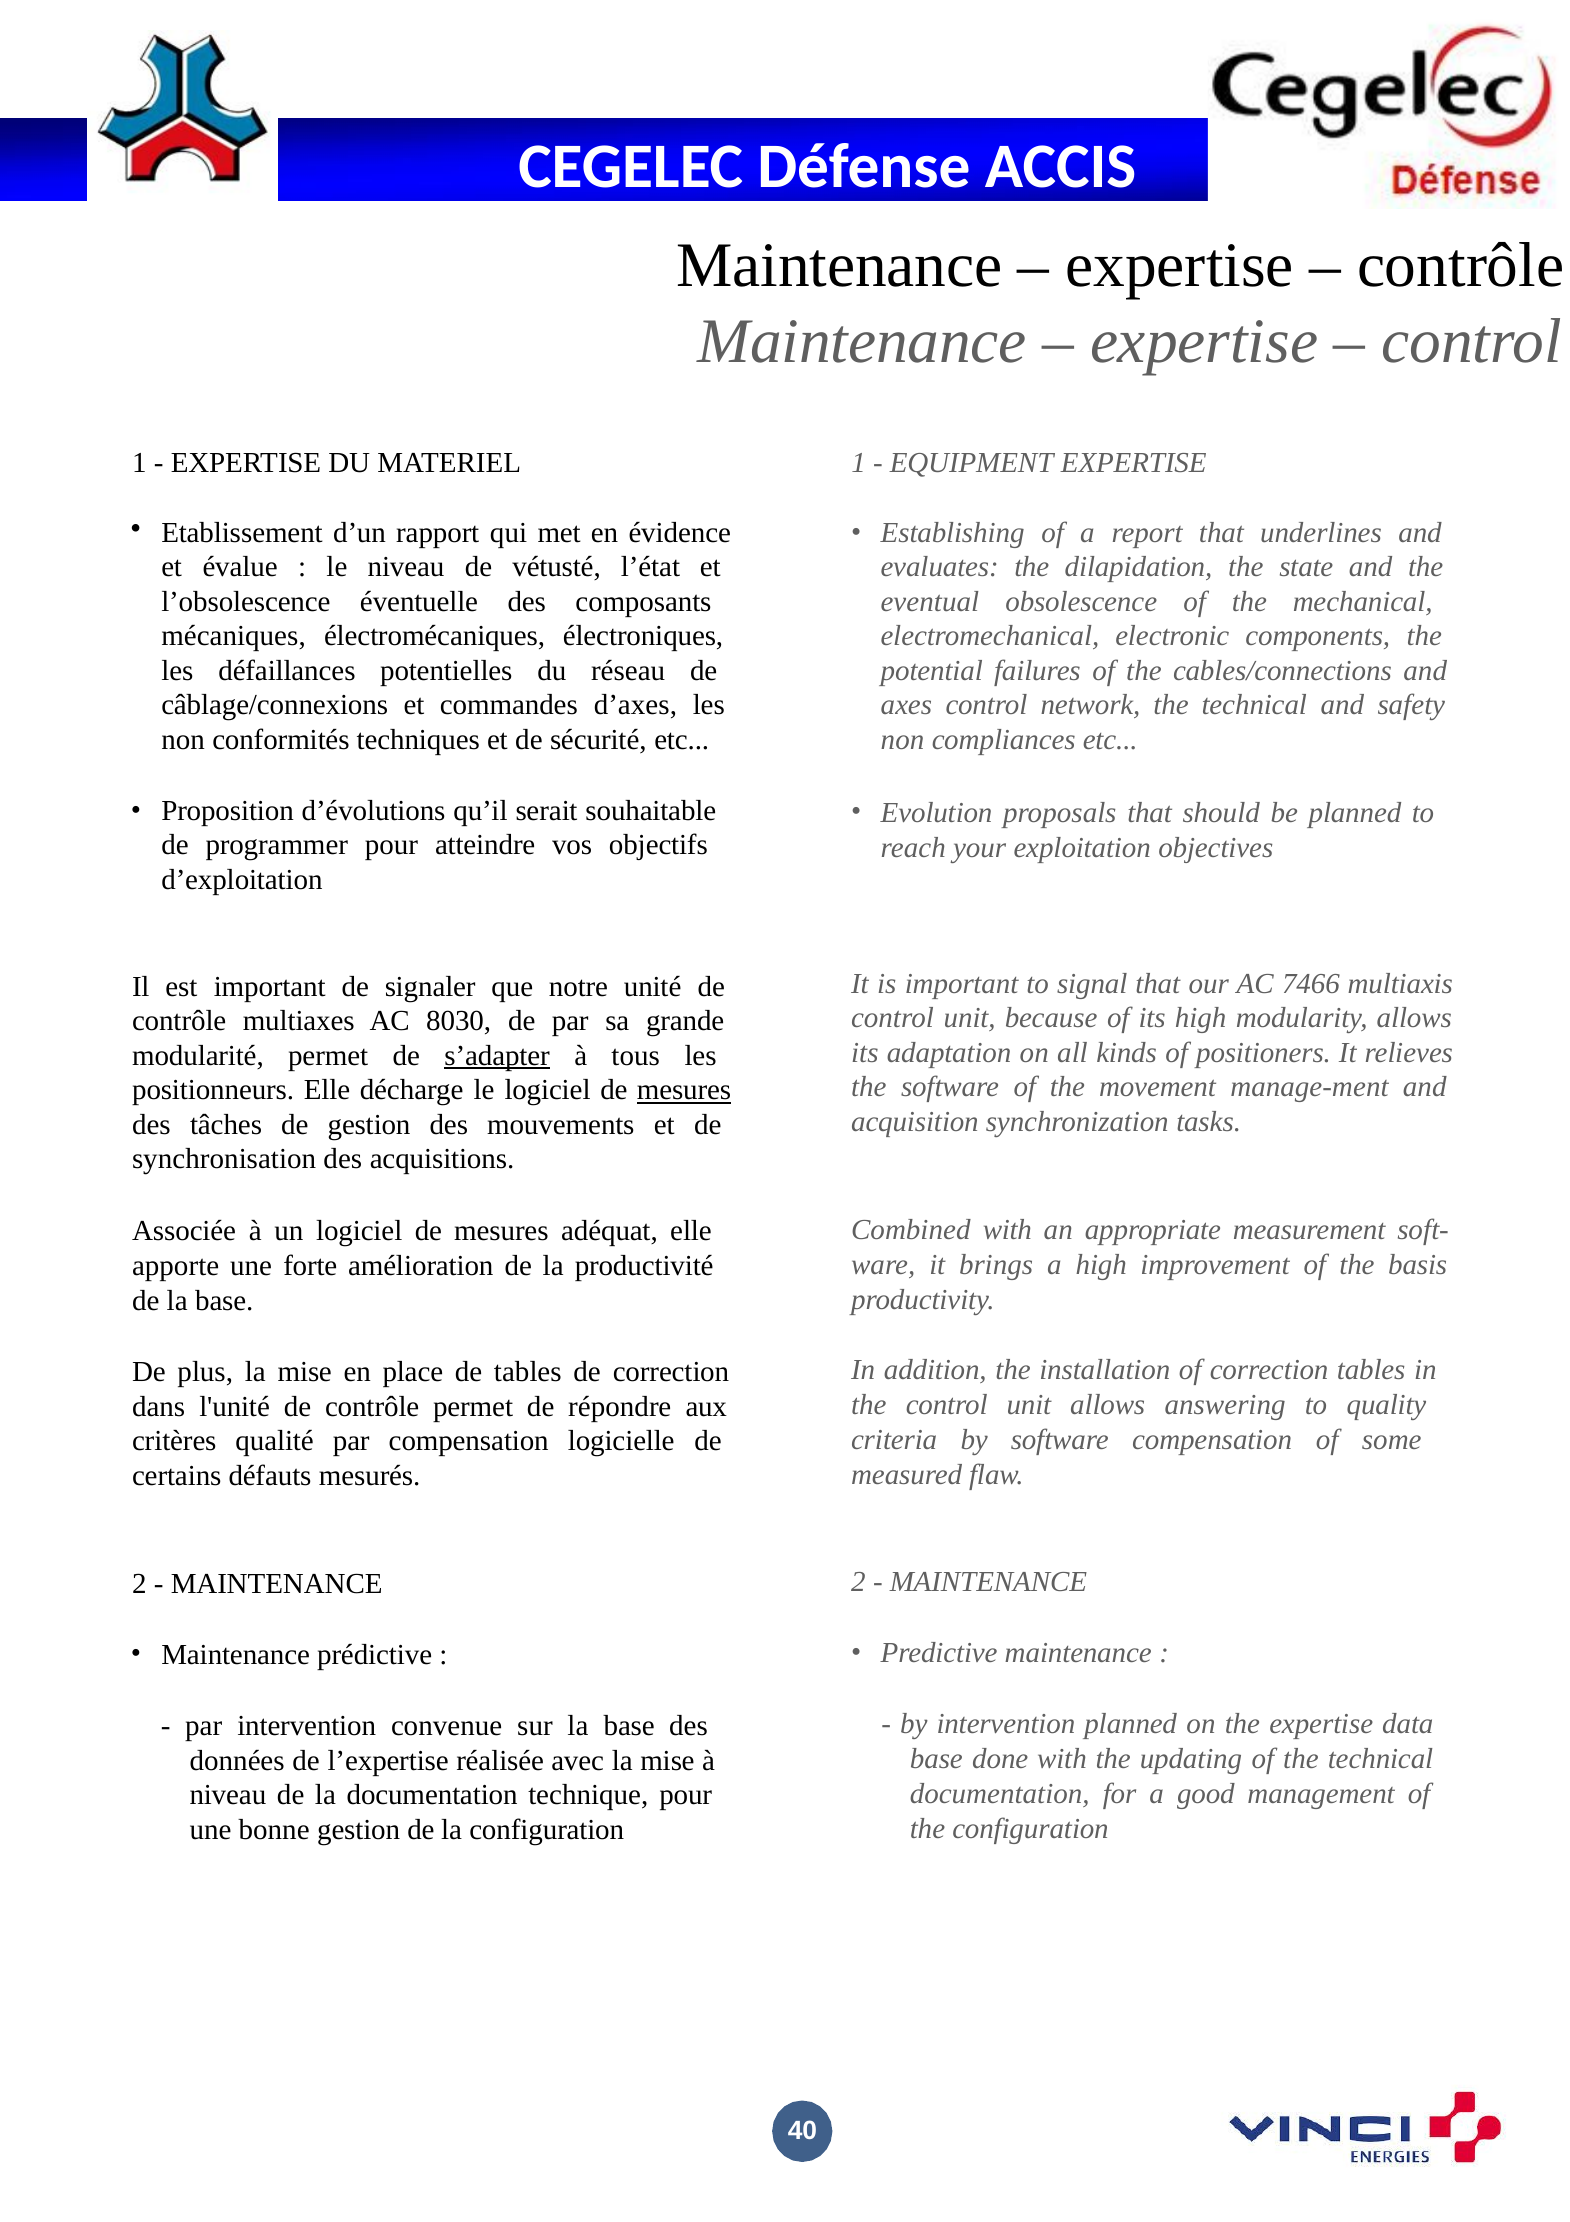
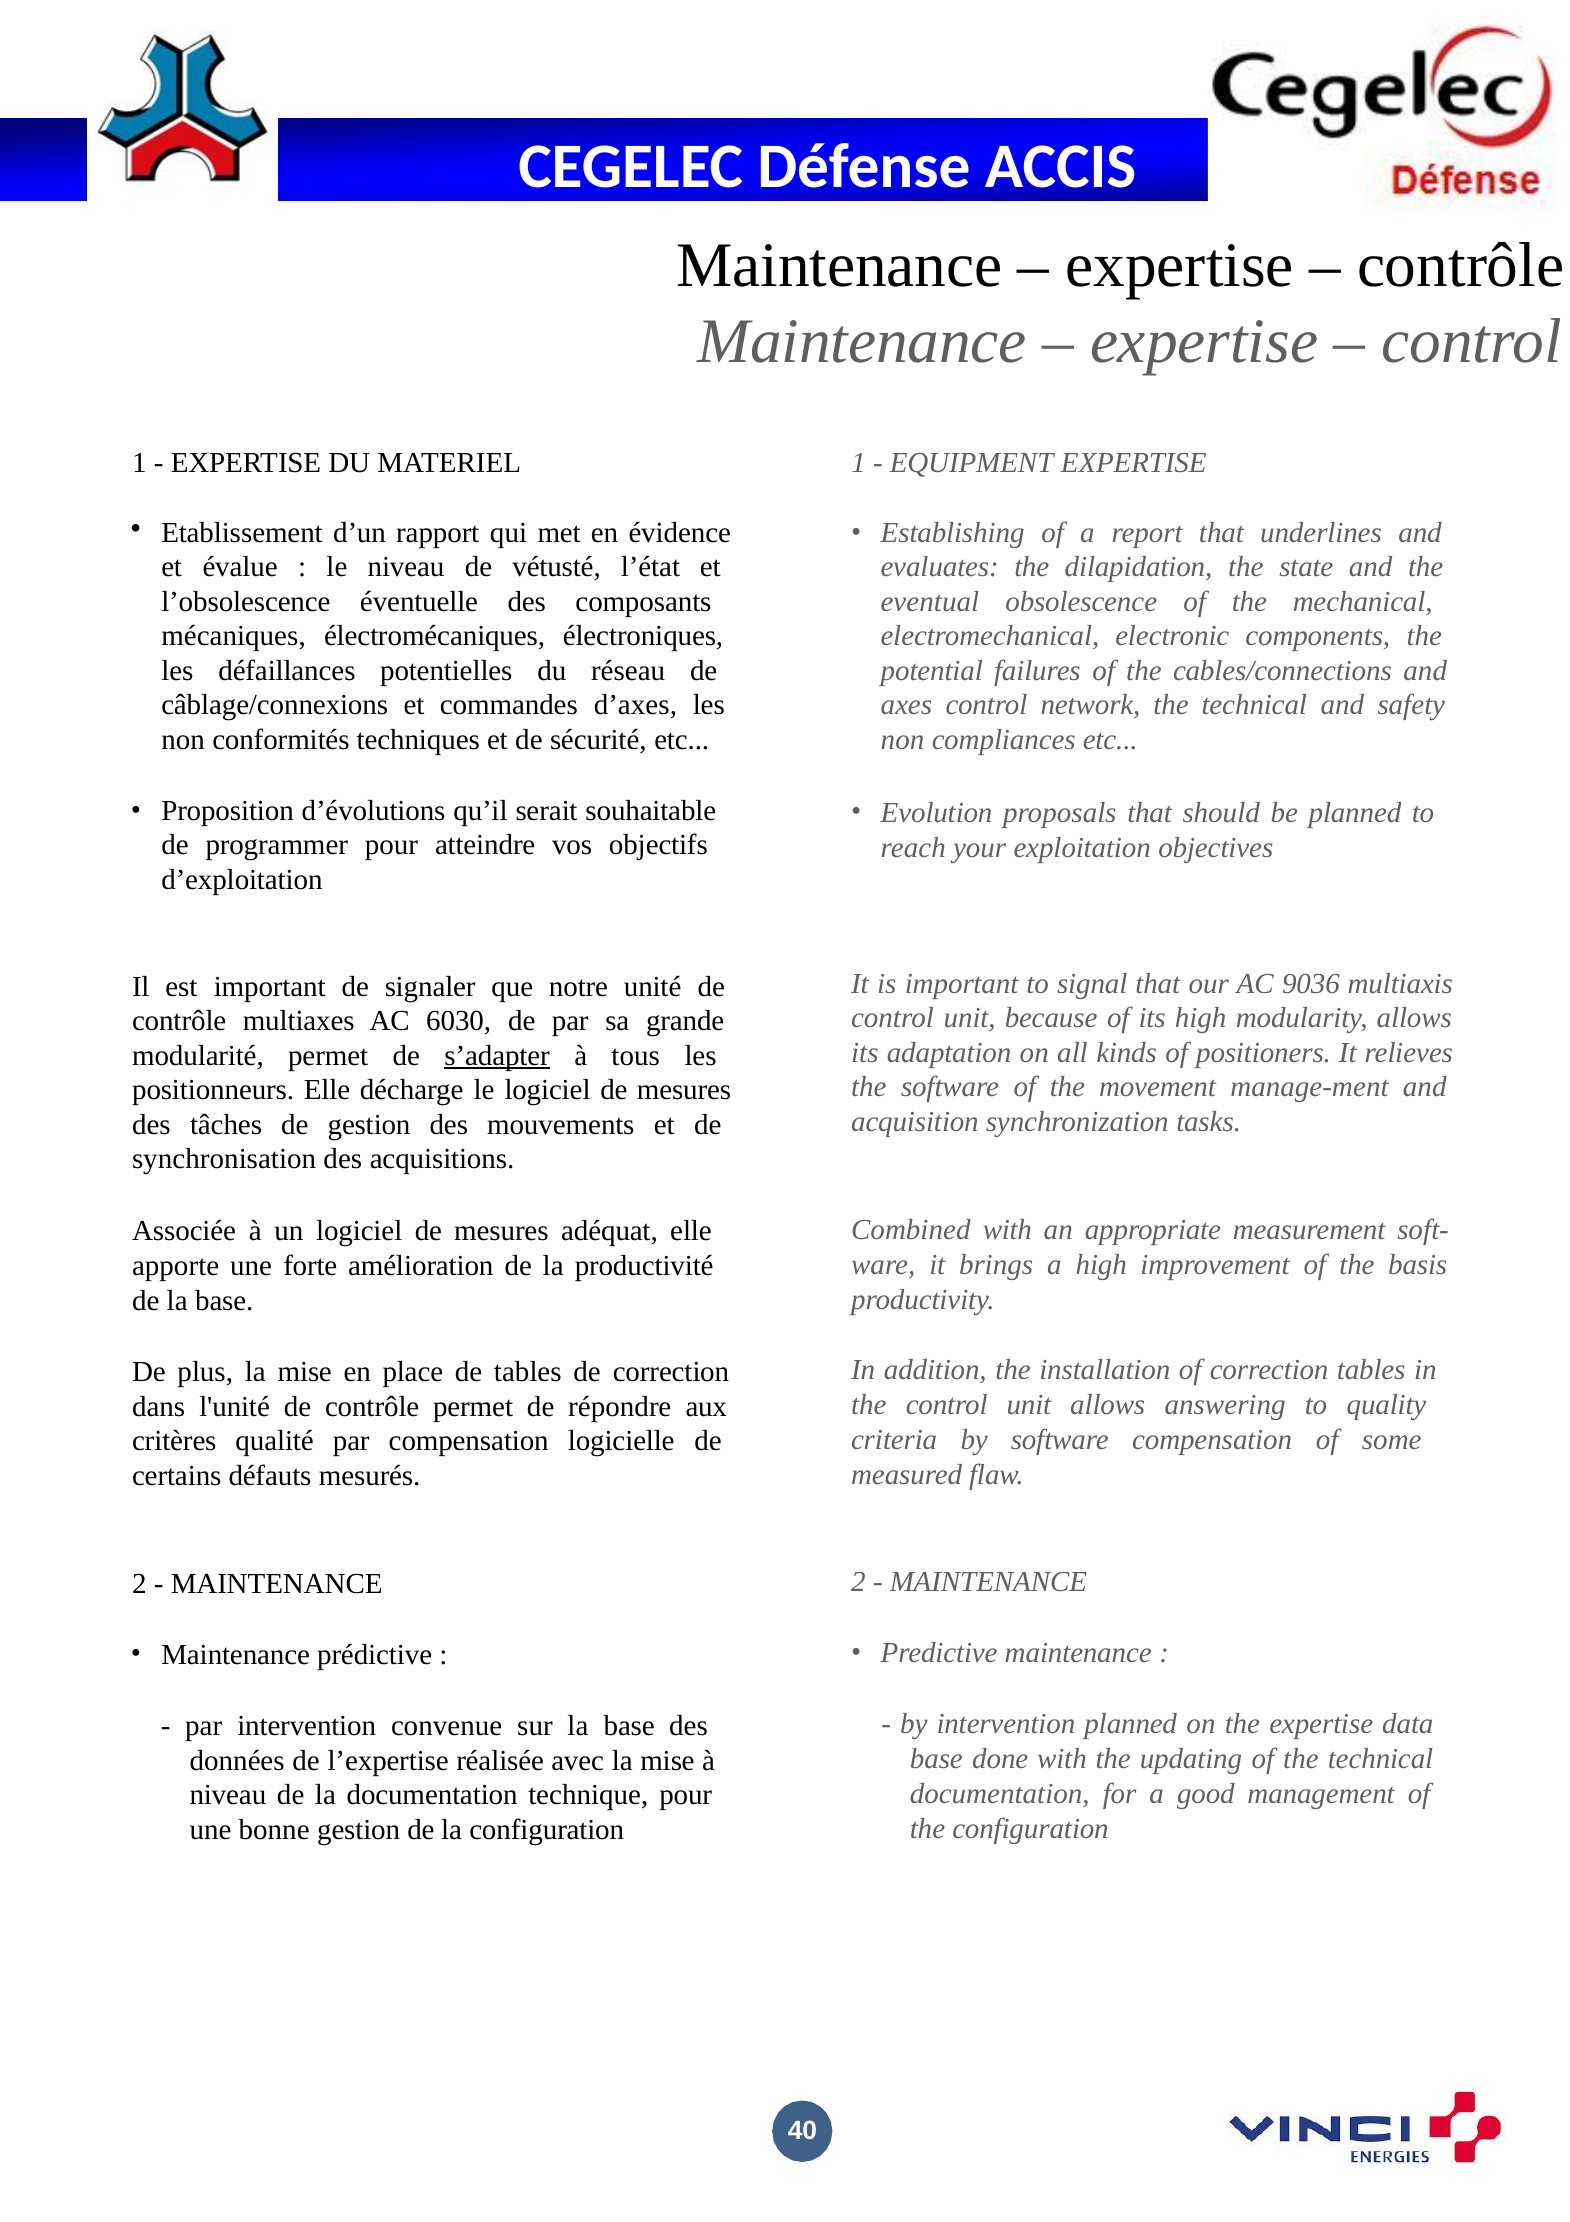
7466: 7466 -> 9036 (1311, 983)
8030: 8030 -> 6030 (459, 1021)
mesures underline: present -> none (684, 1090)
